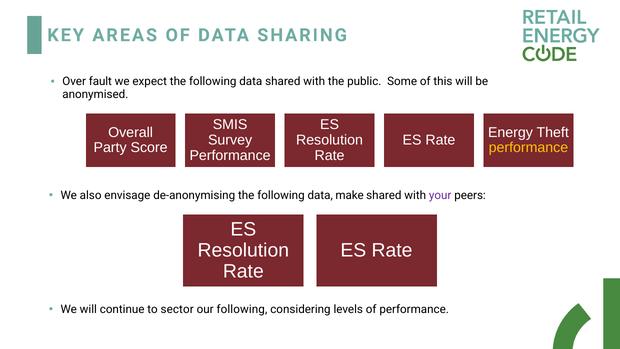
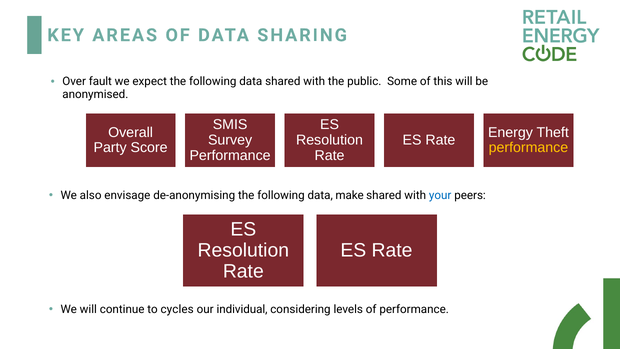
your colour: purple -> blue (440, 195)
sector: sector -> cycles (177, 309)
our following: following -> individual (242, 309)
